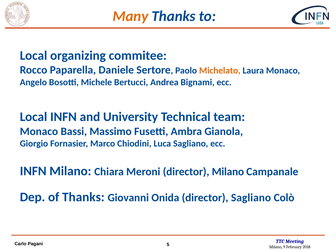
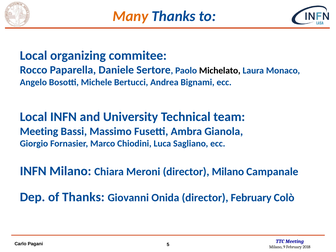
Michelato colour: orange -> black (220, 71)
Monaco: Monaco -> Meeting (39, 131)
director Sagliano: Sagliano -> February (251, 198)
